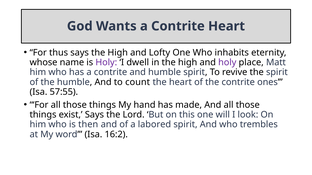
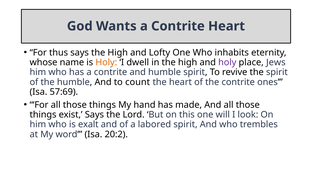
Holy colour: purple -> orange (106, 63)
Matt: Matt -> Jews (276, 63)
57:55: 57:55 -> 57:69 (64, 92)
then: then -> exalt (88, 125)
16:2: 16:2 -> 20:2 (116, 135)
